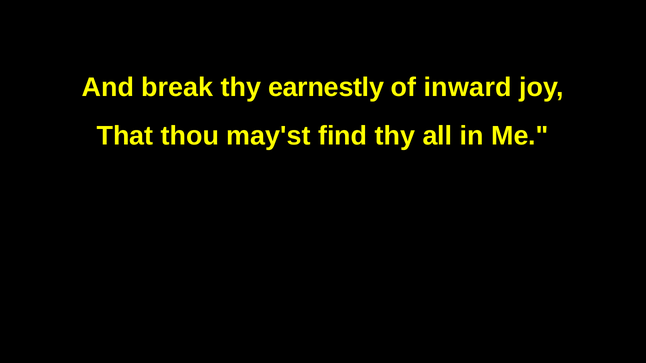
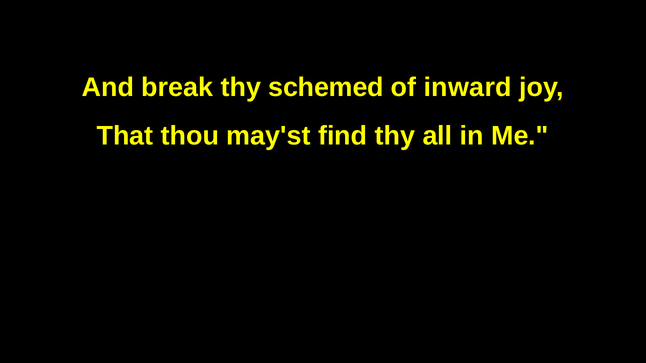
earnestly: earnestly -> schemed (326, 87)
